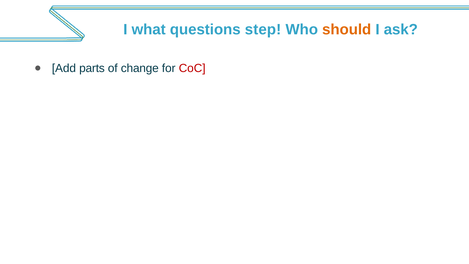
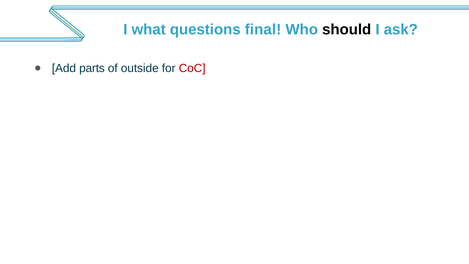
step: step -> final (263, 30)
should colour: orange -> black (347, 30)
change: change -> outside (140, 68)
